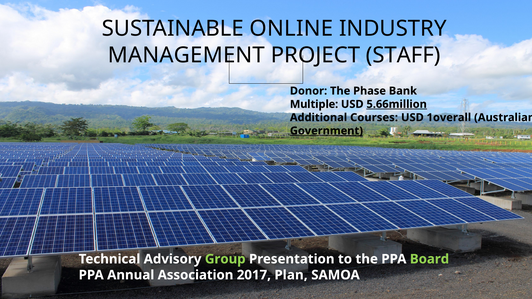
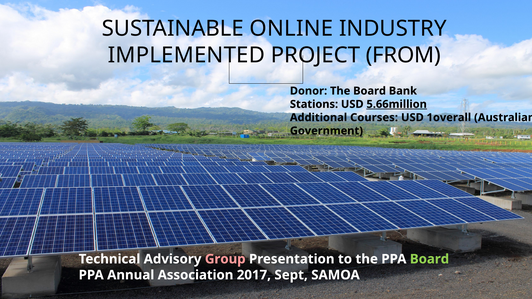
MANAGEMENT: MANAGEMENT -> IMPLEMENTED (186, 55)
STAFF: STAFF -> FROM (403, 55)
The Phase: Phase -> Board (370, 91)
Multiple: Multiple -> Stations (314, 104)
Government underline: present -> none (326, 131)
Group colour: light green -> pink (225, 259)
Plan: Plan -> Sept (291, 275)
